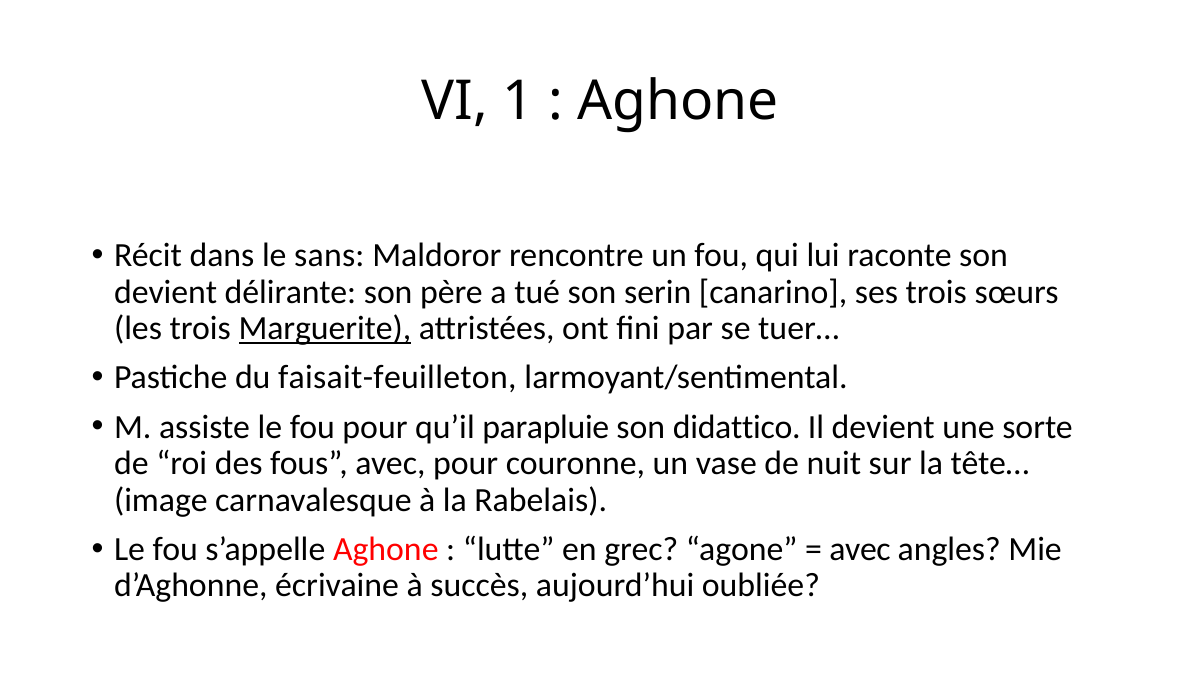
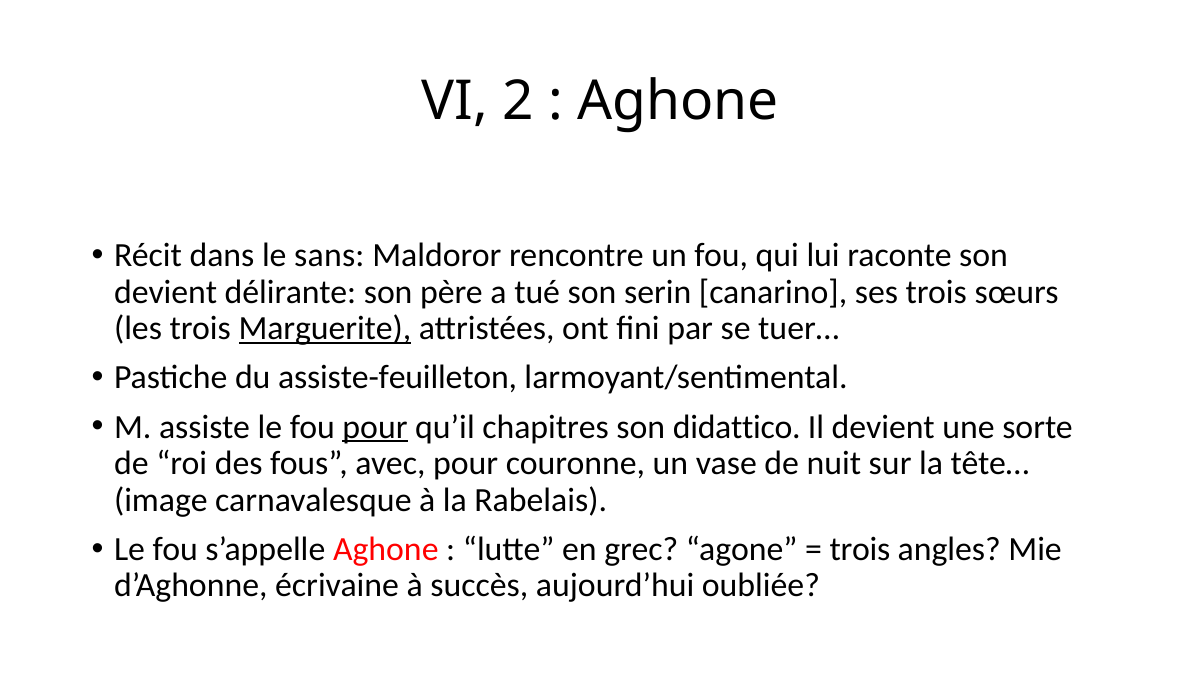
1: 1 -> 2 (518, 101)
faisait-feuilleton: faisait-feuilleton -> assiste-feuilleton (398, 378)
pour underline: none -> present (375, 427)
parapluie: parapluie -> chapitres (546, 427)
avec: avec -> trois (860, 549)
